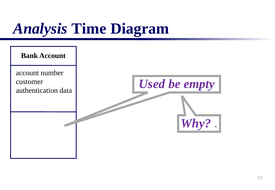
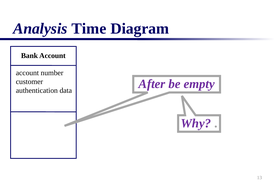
Used: Used -> After (152, 84)
